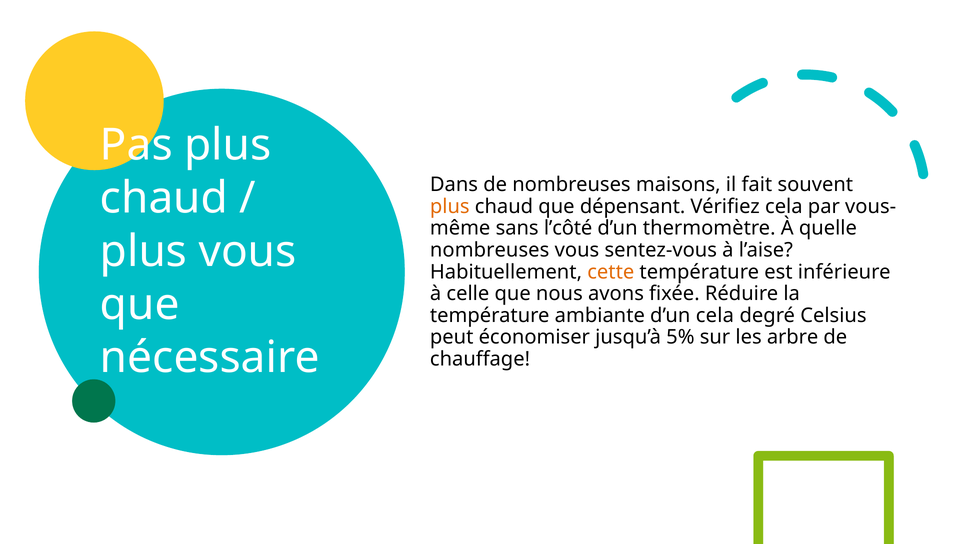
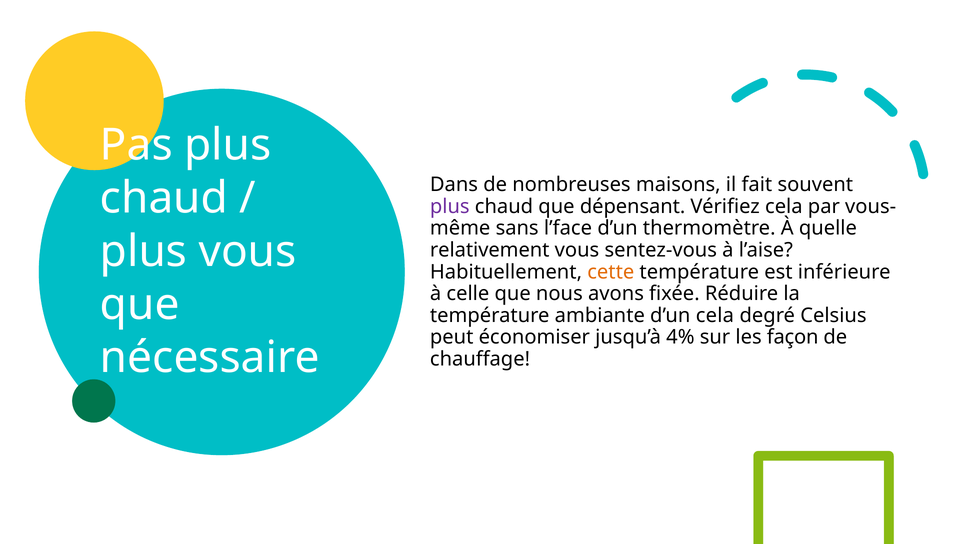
plus colour: orange -> purple (450, 206)
l’côté: l’côté -> l’face (568, 228)
nombreuses: nombreuses -> relativement (490, 250)
5%: 5% -> 4% (680, 337)
arbre: arbre -> façon (793, 337)
